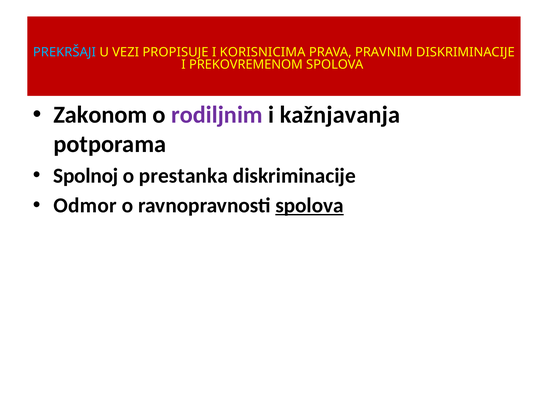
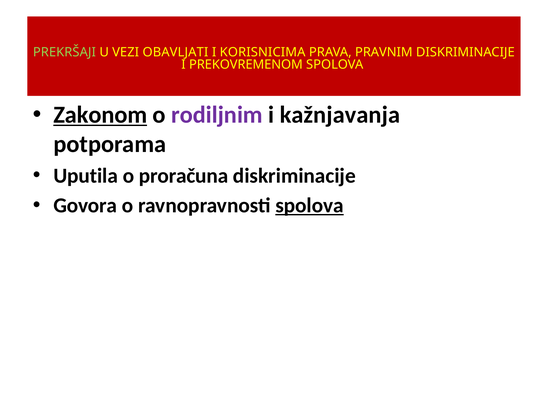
PREKRŠAJI colour: light blue -> light green (64, 52)
PROPISUJE: PROPISUJE -> OBAVLJATI (175, 52)
Zakonom underline: none -> present (100, 115)
Spolnoj: Spolnoj -> Uputila (86, 176)
prestanka: prestanka -> proračuna (184, 176)
Odmor: Odmor -> Govora (85, 206)
